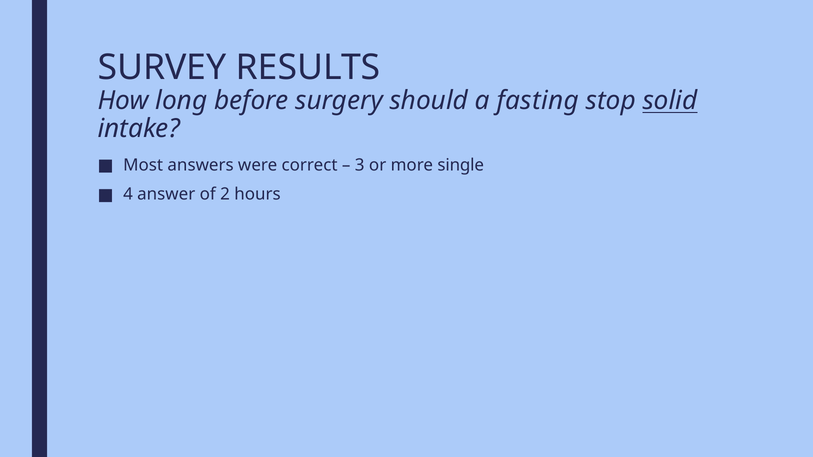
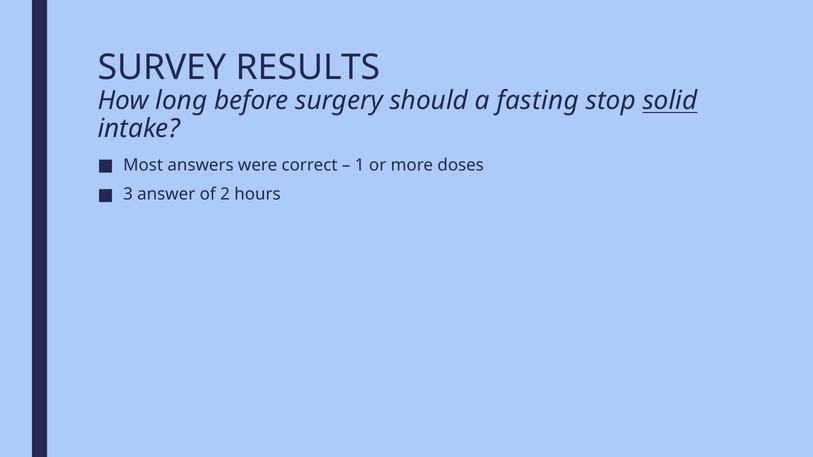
3: 3 -> 1 (360, 165)
single: single -> doses (461, 165)
4: 4 -> 3 (128, 194)
